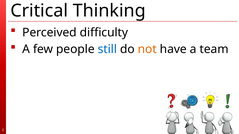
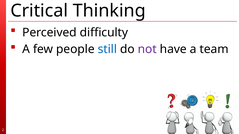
not colour: orange -> purple (147, 49)
